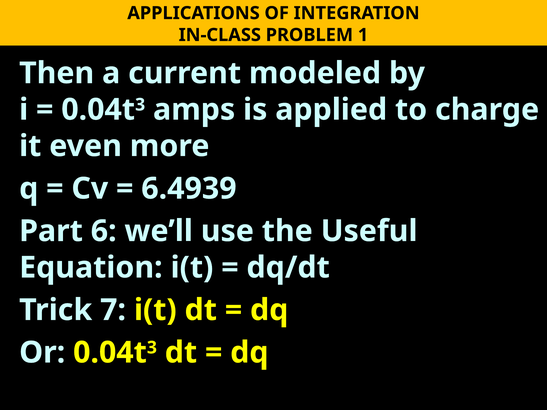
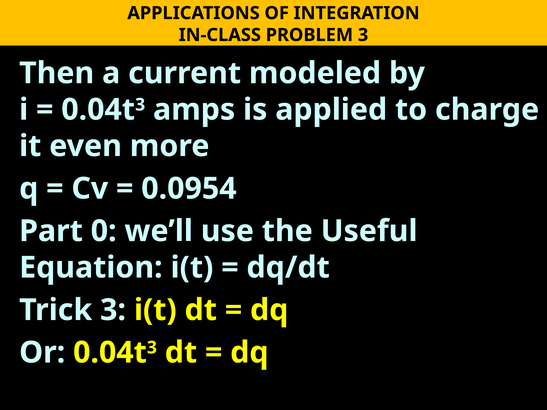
PROBLEM 1: 1 -> 3 (363, 35)
6.4939: 6.4939 -> 0.0954 (189, 189)
6: 6 -> 0 (104, 231)
Trick 7: 7 -> 3 (113, 310)
